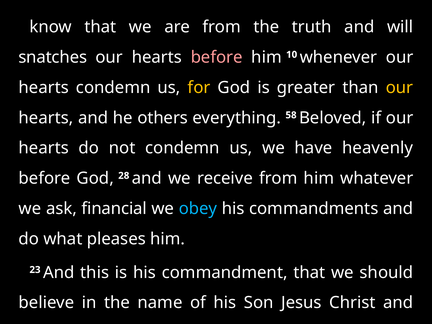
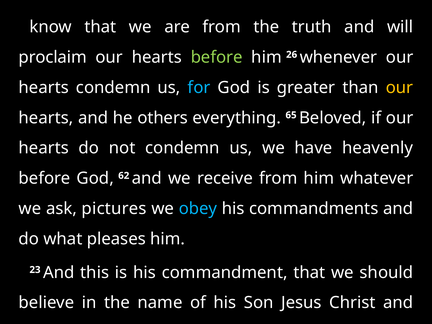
snatches: snatches -> proclaim (53, 57)
before colour: pink -> light green (217, 57)
10: 10 -> 26 (292, 55)
for colour: yellow -> light blue (199, 88)
58: 58 -> 65 (291, 115)
28: 28 -> 62 (124, 176)
financial: financial -> pictures (114, 209)
